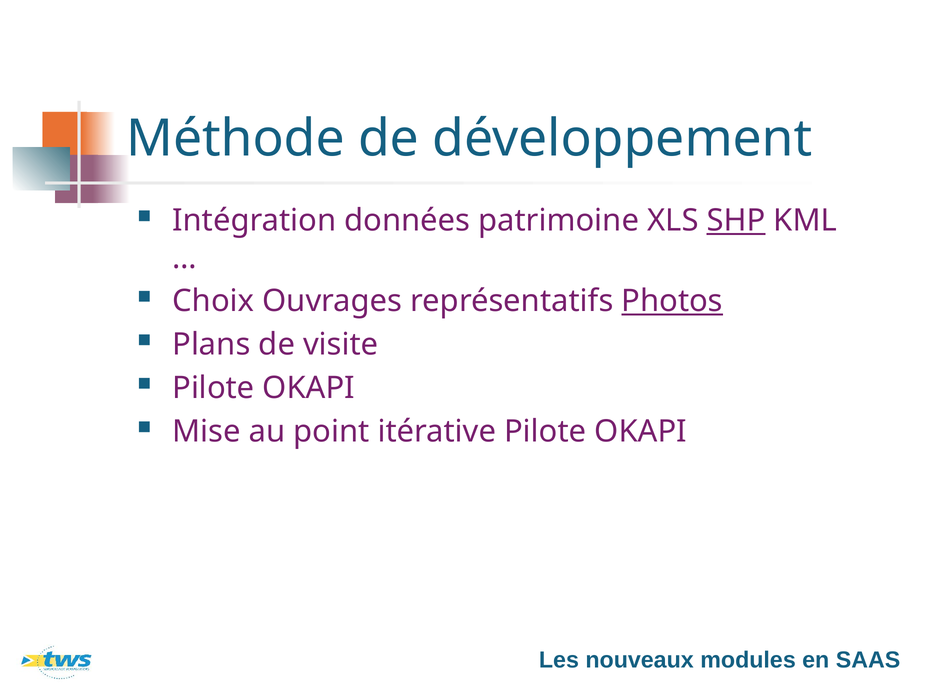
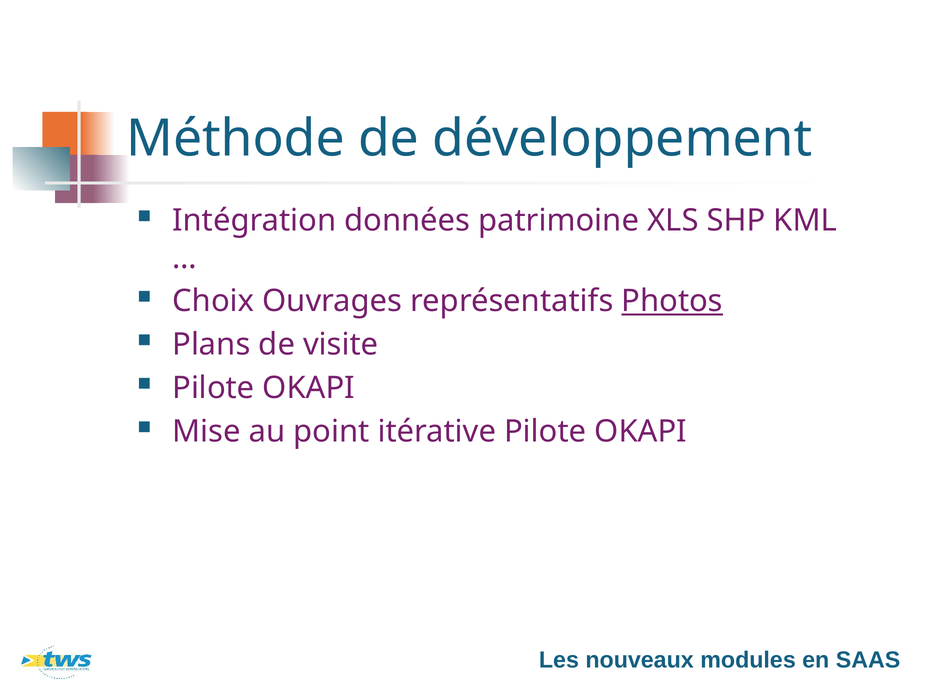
SHP underline: present -> none (736, 220)
